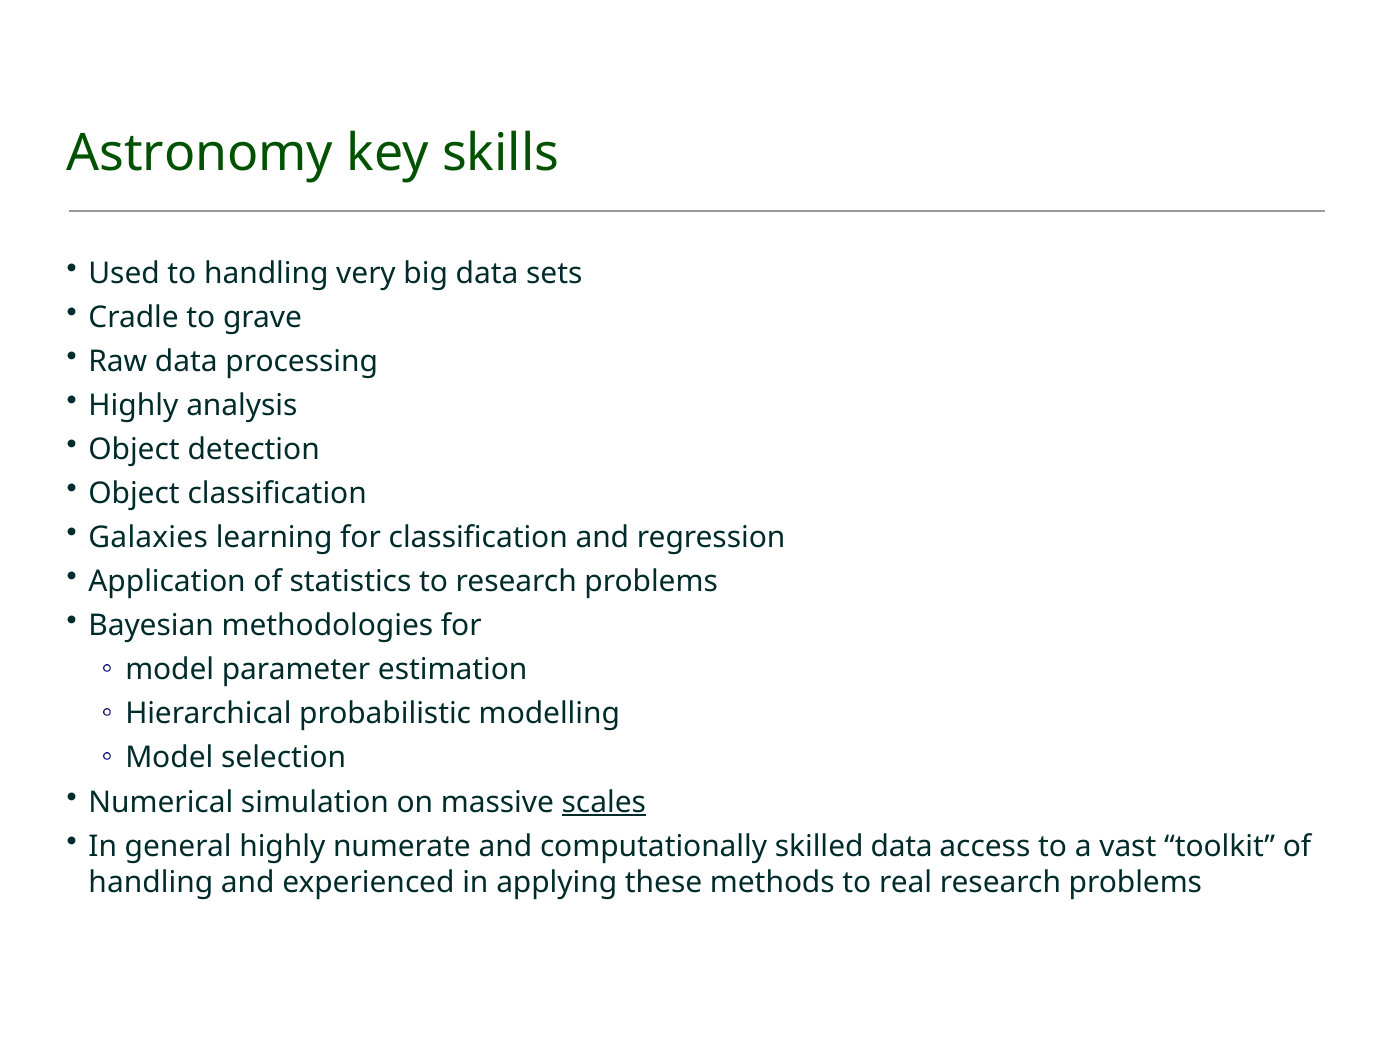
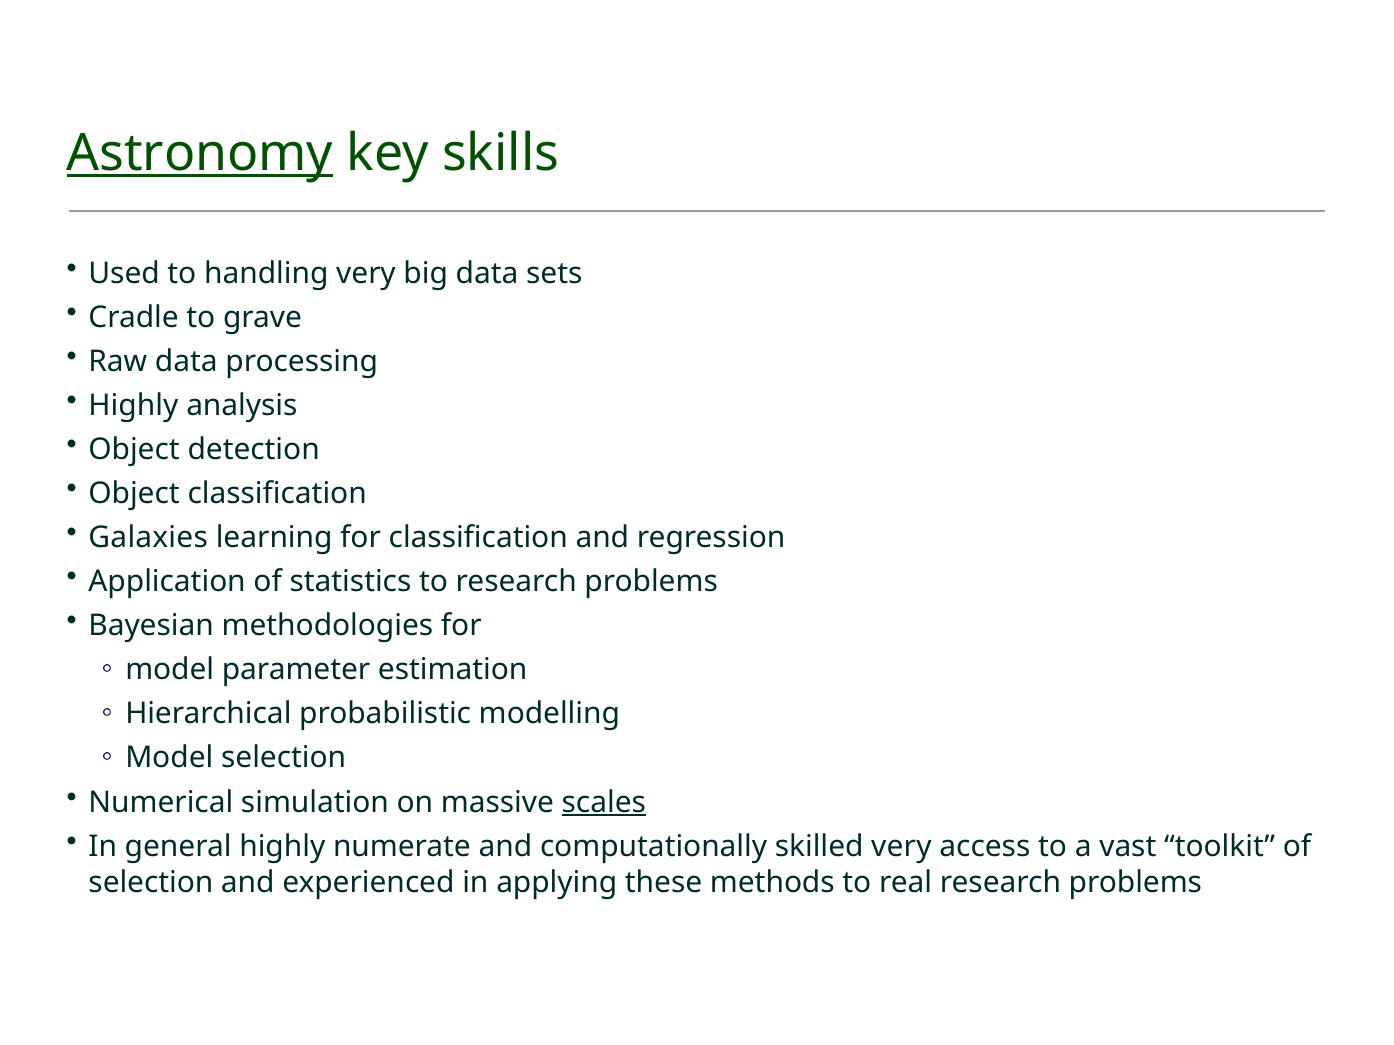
Astronomy underline: none -> present (200, 154)
skilled data: data -> very (901, 847)
handling: handling -> selection (151, 883)
